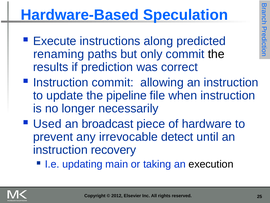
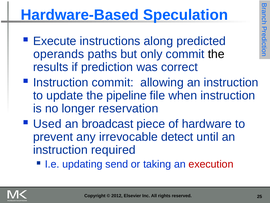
renaming: renaming -> operands (59, 54)
necessarily: necessarily -> reservation (128, 108)
recovery: recovery -> required (113, 150)
main: main -> send (117, 164)
execution colour: black -> red (211, 164)
